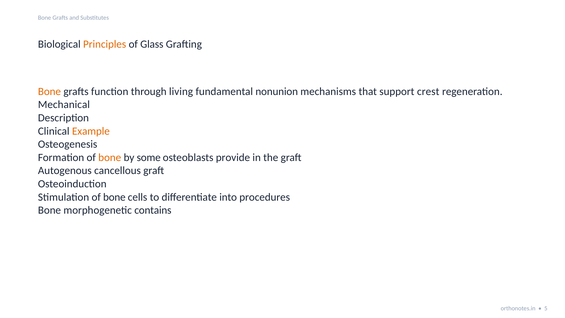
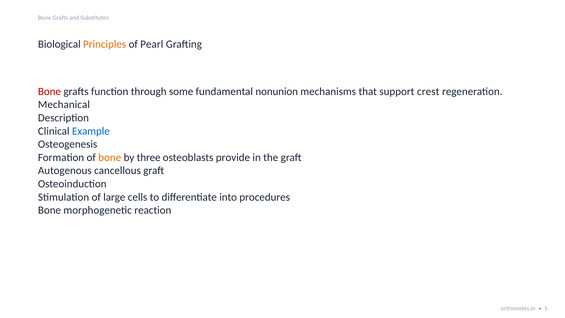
Glass: Glass -> Pearl (152, 44)
Bone colour: orange -> red (49, 91)
living: living -> some (181, 91)
Example colour: orange -> blue (91, 131)
some: some -> three (149, 157)
Stimulation of bone: bone -> large (114, 197)
contains: contains -> reaction (153, 210)
